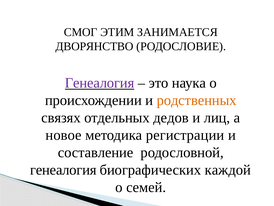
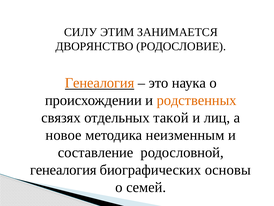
СМОГ: СМОГ -> СИЛУ (81, 32)
Генеалогия colour: purple -> orange (100, 83)
дедов: дедов -> такой (171, 117)
регистрации: регистрации -> неизменным (185, 135)
каждой: каждой -> основы (228, 169)
